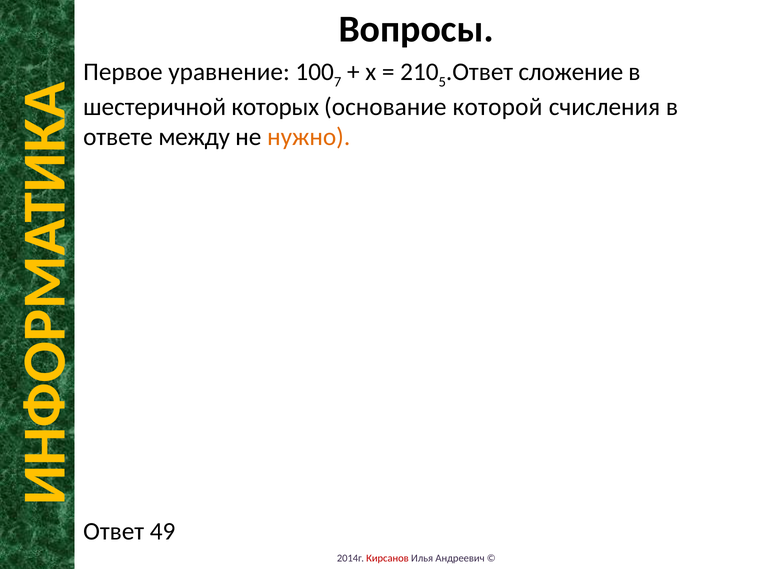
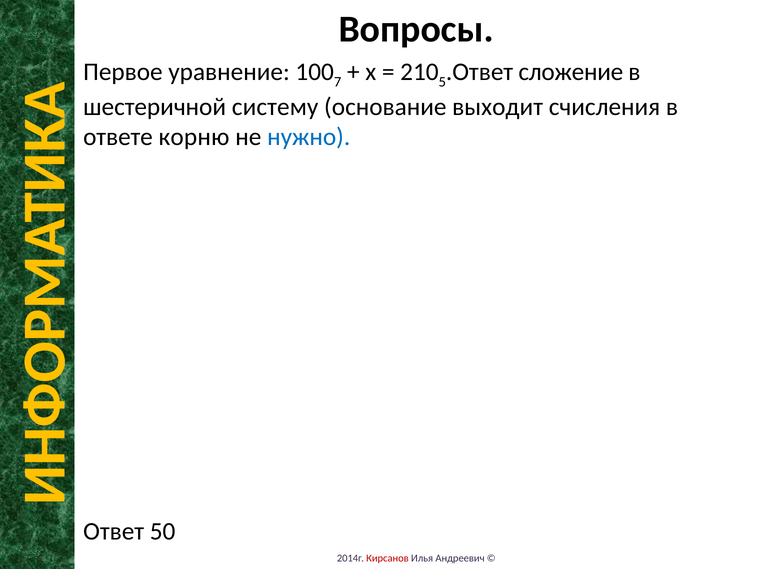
которых: которых -> систему (275, 107)
которой: которой -> выходит (498, 107)
между: между -> корню (194, 137)
нужно colour: orange -> blue (309, 137)
49: 49 -> 50 (163, 531)
